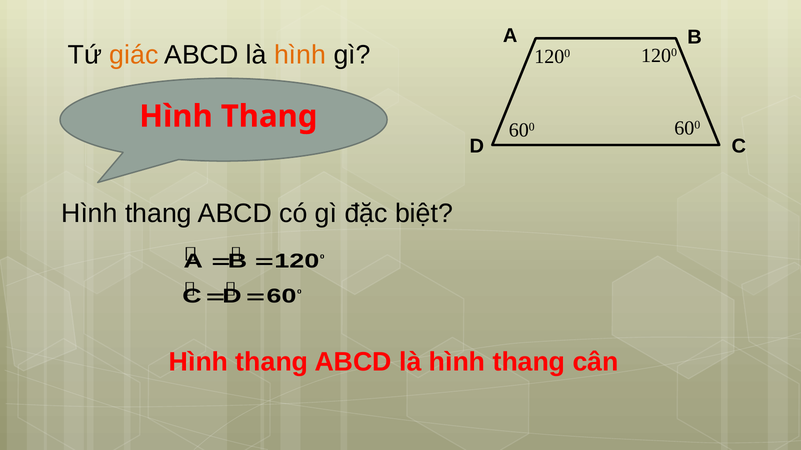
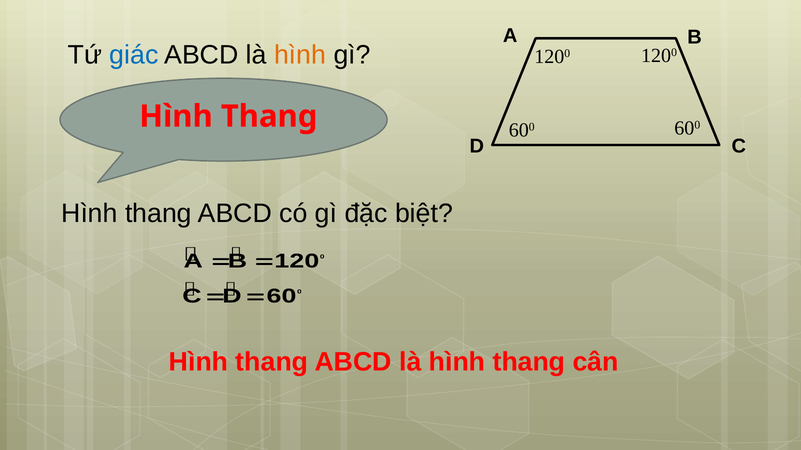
giác colour: orange -> blue (134, 55)
